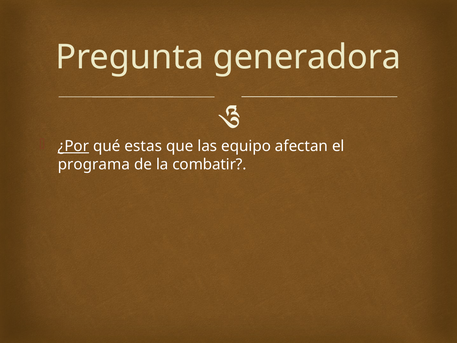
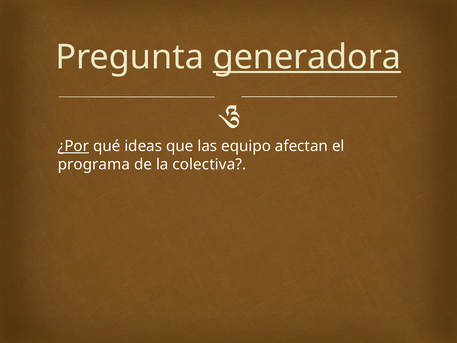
generadora underline: none -> present (307, 57)
estas: estas -> ideas (143, 146)
combatir: combatir -> colectiva (209, 164)
